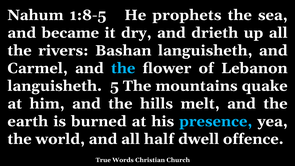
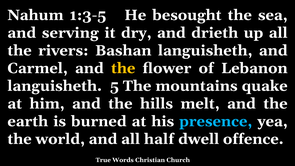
1:8-5: 1:8-5 -> 1:3-5 (88, 15)
prophets: prophets -> besought (187, 15)
became: became -> serving (70, 33)
the colour: light blue -> yellow (123, 68)
